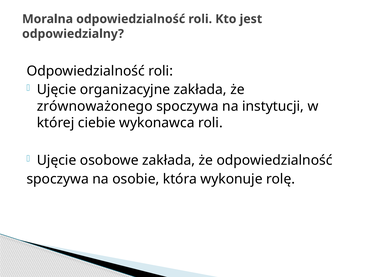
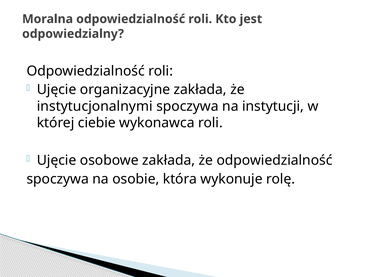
zrównoważonego: zrównoważonego -> instytucjonalnymi (95, 106)
